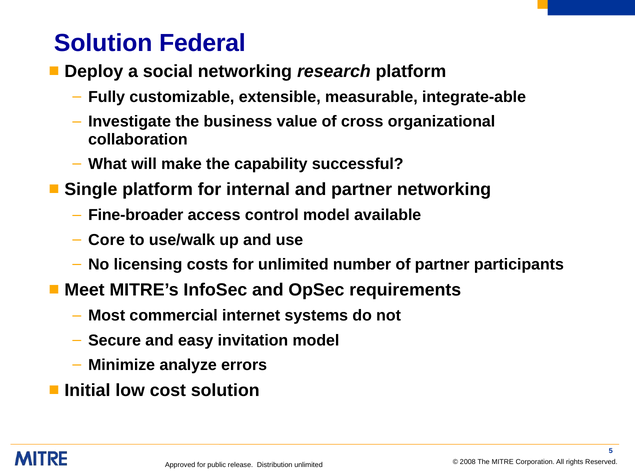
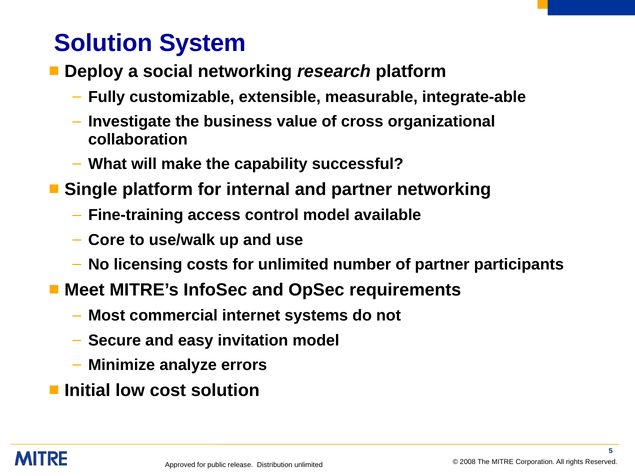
Federal: Federal -> System (202, 43)
Fine-broader: Fine-broader -> Fine-training (136, 215)
